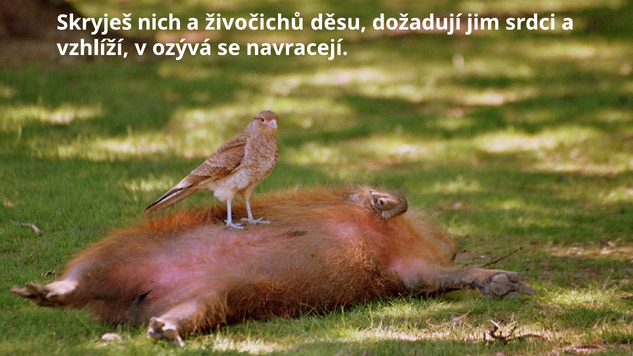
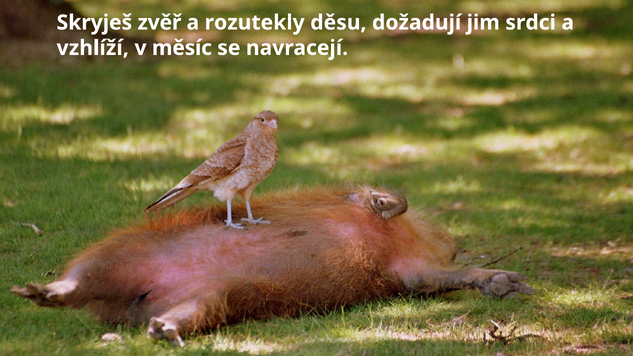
nich: nich -> zvěř (159, 23)
živočichů: živočichů -> rozutekly (255, 23)
ozývá: ozývá -> měsíc (182, 48)
